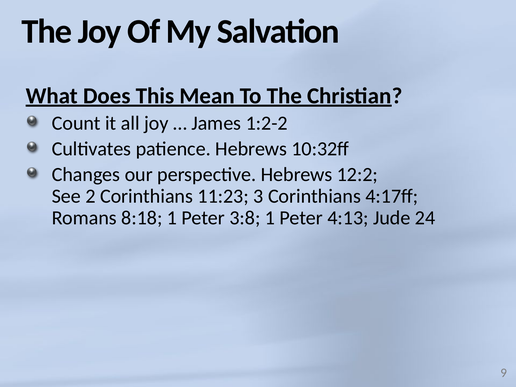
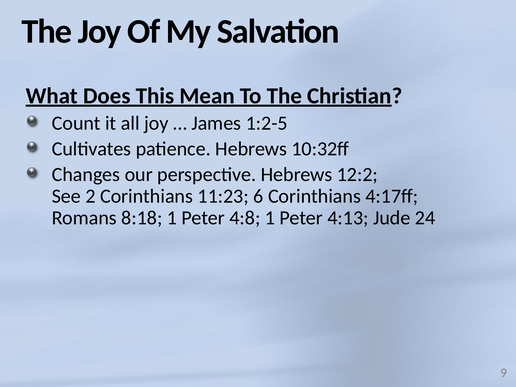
1:2-2: 1:2-2 -> 1:2-5 (267, 123)
3: 3 -> 6 (258, 196)
3:8: 3:8 -> 4:8 (245, 218)
